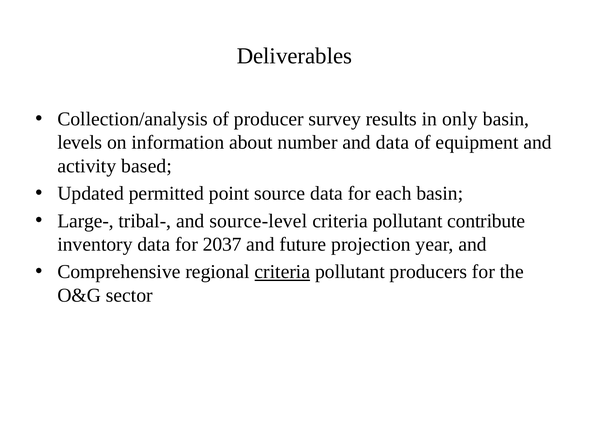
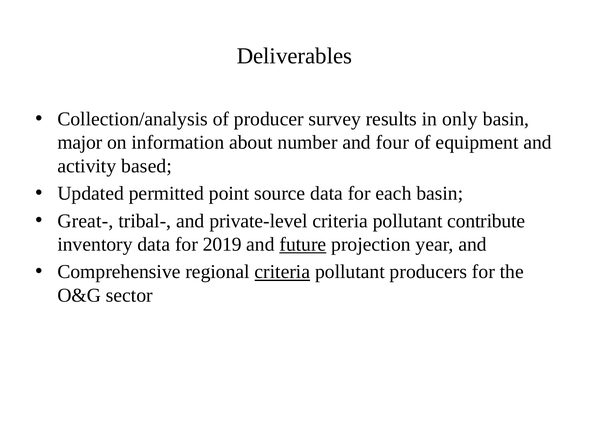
levels: levels -> major (80, 143)
and data: data -> four (392, 143)
Large-: Large- -> Great- (85, 221)
source-level: source-level -> private-level (258, 221)
2037: 2037 -> 2019 (222, 245)
future underline: none -> present (303, 245)
